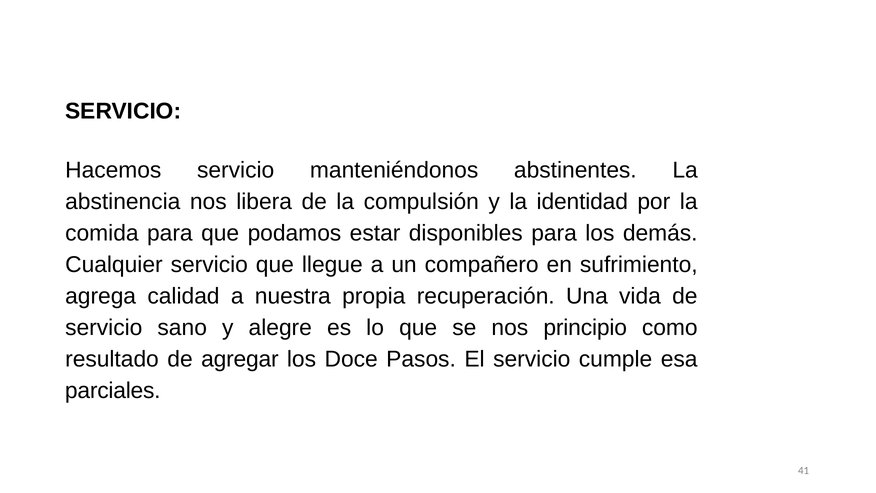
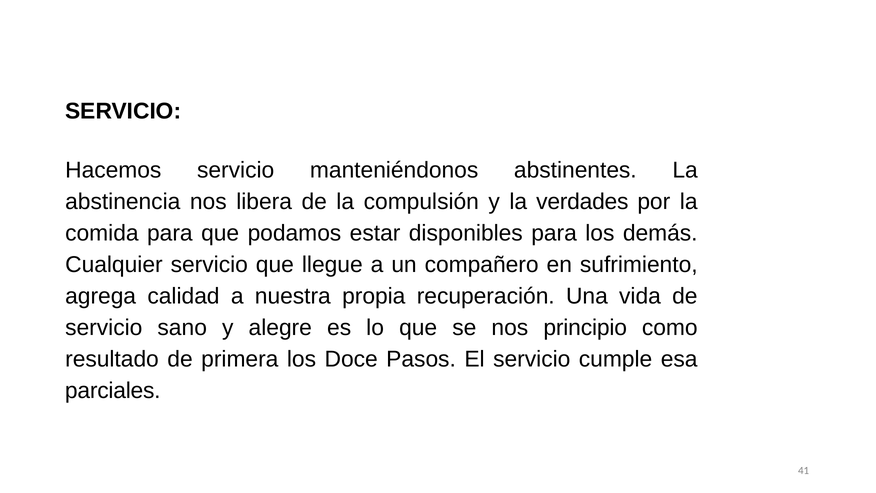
identidad: identidad -> verdades (582, 202)
agregar: agregar -> primera (240, 359)
